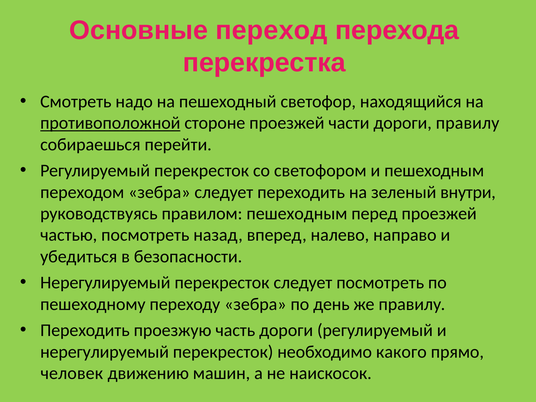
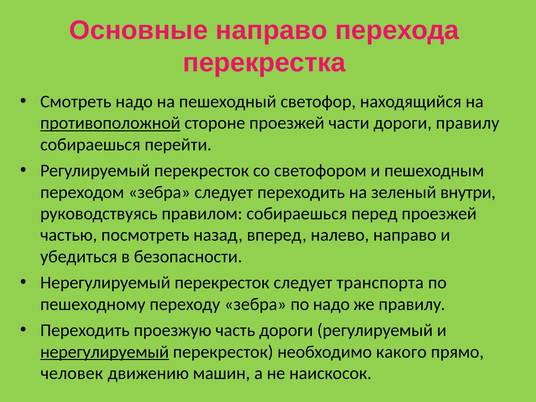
Основные переход: переход -> направо (271, 30)
правилом пешеходным: пешеходным -> собираешься (297, 214)
следует посмотреть: посмотреть -> транспорта (380, 283)
по день: день -> надо (331, 304)
нерегулируемый underline: none -> present (105, 352)
